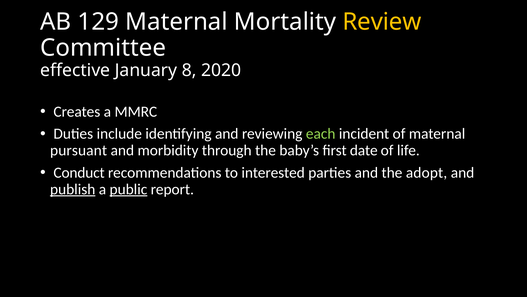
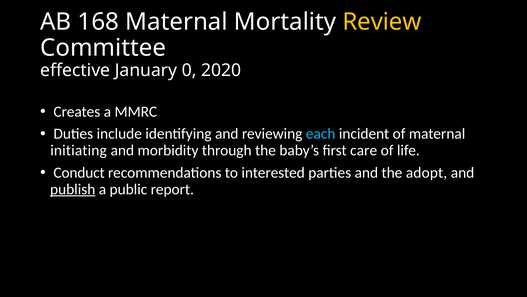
129: 129 -> 168 (98, 22)
8: 8 -> 0 (189, 70)
each colour: light green -> light blue (321, 134)
pursuant: pursuant -> initiating (79, 150)
date: date -> care (364, 150)
public underline: present -> none (128, 189)
